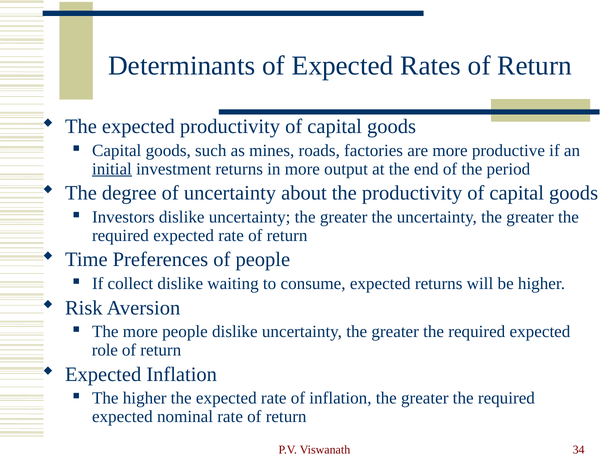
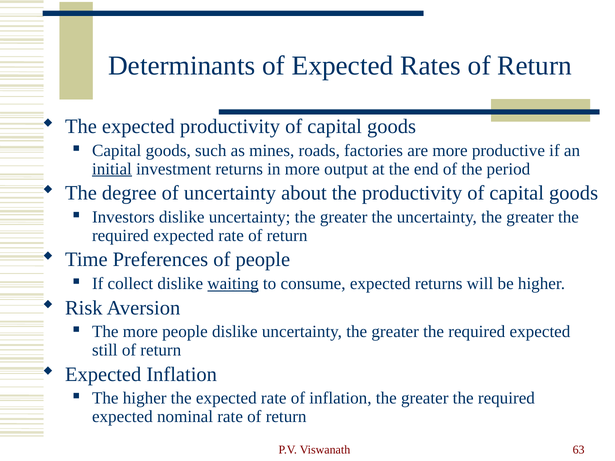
waiting underline: none -> present (233, 284)
role: role -> still (105, 350)
34: 34 -> 63 (579, 450)
